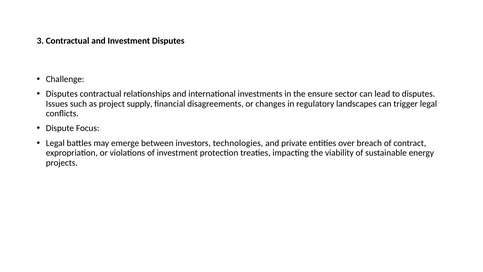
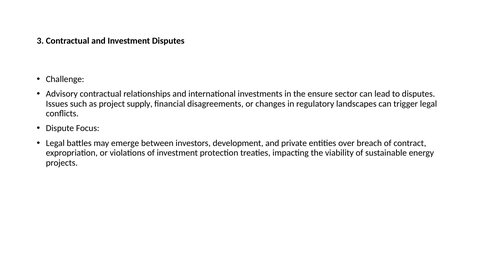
Disputes: Disputes -> Advisory (62, 94)
technologies: technologies -> development (238, 143)
